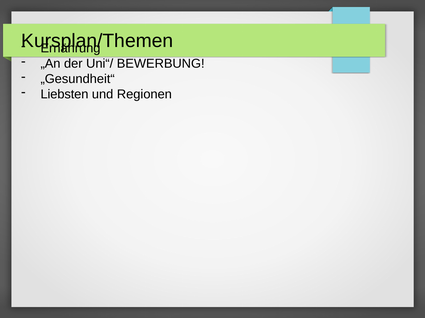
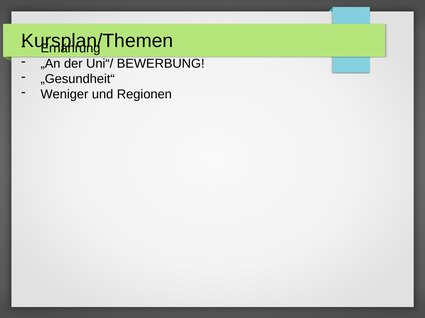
Liebsten: Liebsten -> Weniger (64, 95)
